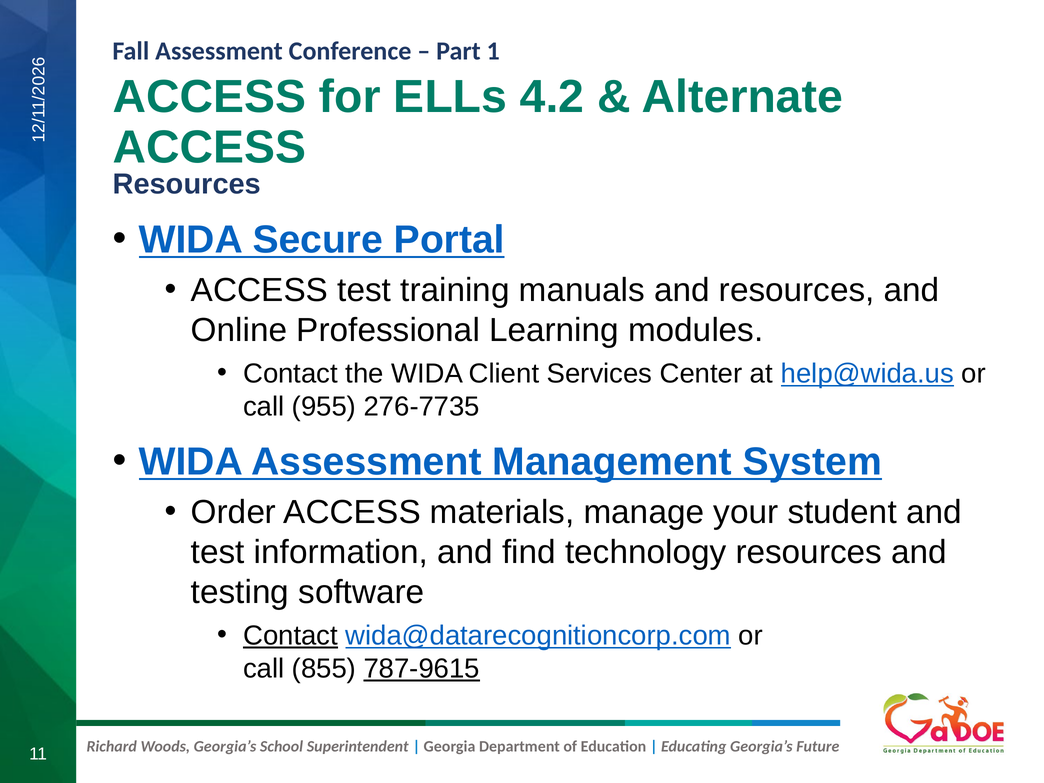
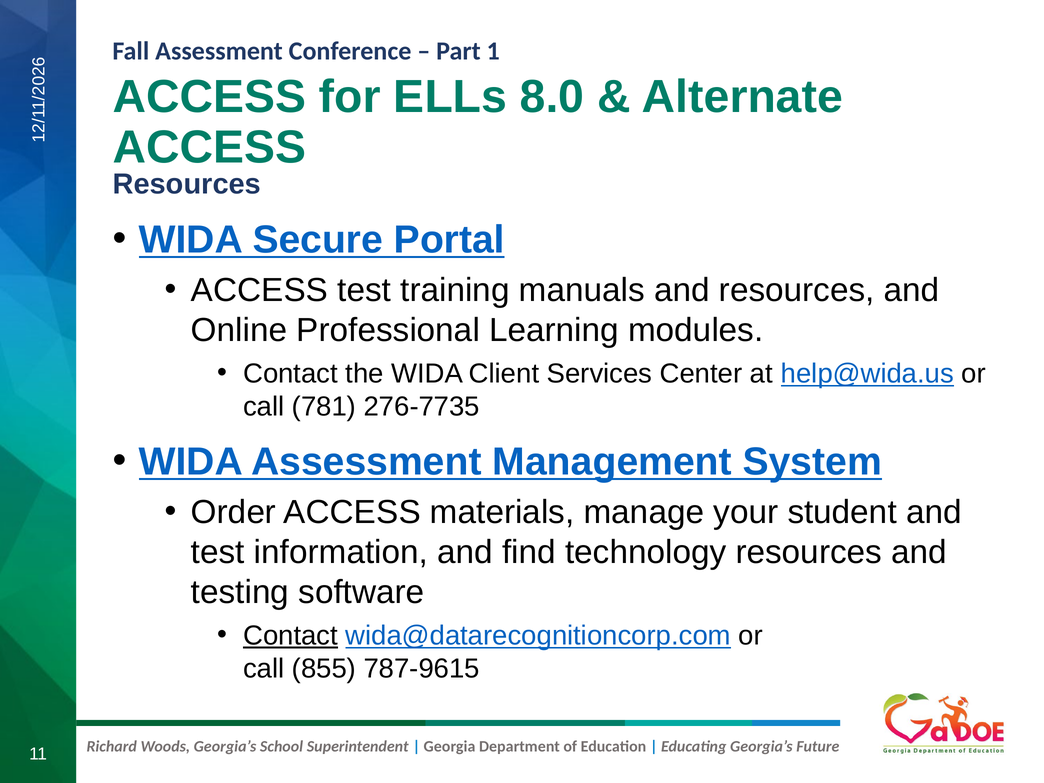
4.2: 4.2 -> 8.0 (552, 97)
955: 955 -> 781 (324, 407)
787-9615 underline: present -> none (422, 669)
